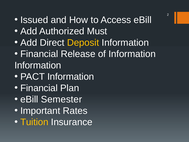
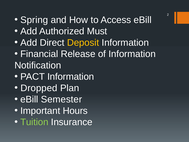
Issued: Issued -> Spring (34, 20)
Information: Information -> Notification (38, 65)
Financial: Financial -> Dropped (39, 88)
Rates: Rates -> Hours (75, 111)
Tuition colour: yellow -> light green (34, 122)
